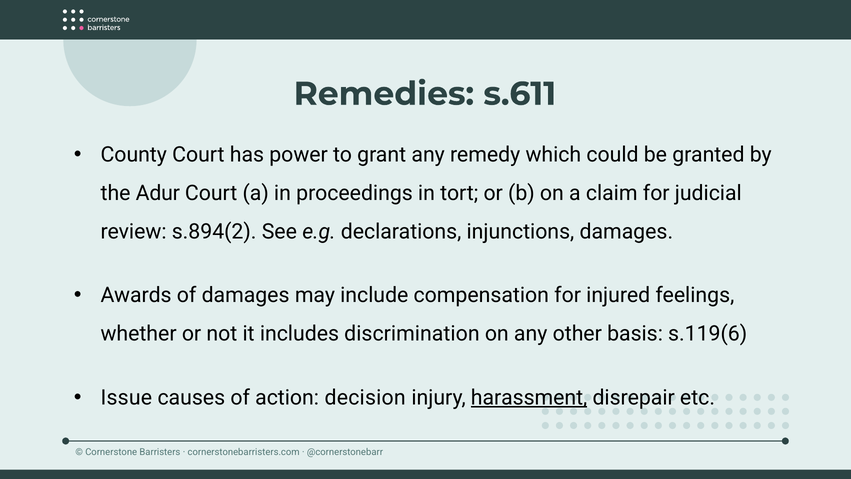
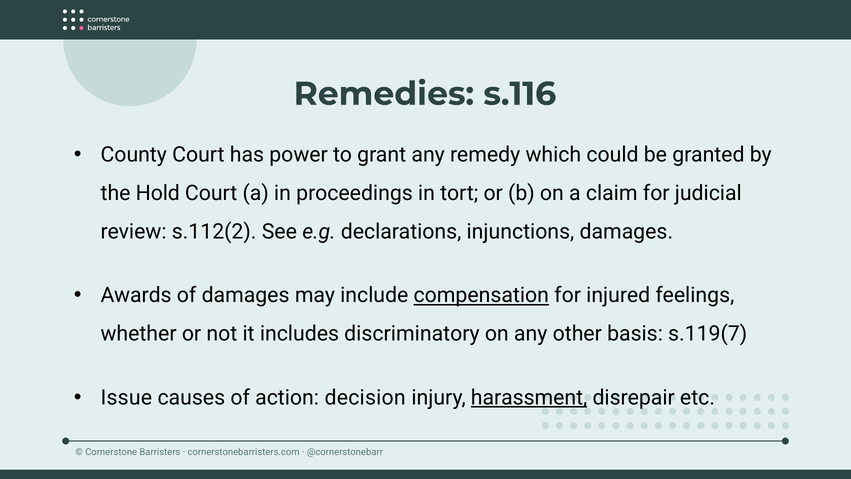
s.611: s.611 -> s.116 (520, 94)
Adur: Adur -> Hold (158, 193)
s.894(2: s.894(2 -> s.112(2 (214, 231)
compensation underline: none -> present (481, 295)
discrimination: discrimination -> discriminatory (412, 334)
s.119(6: s.119(6 -> s.119(7 (708, 334)
